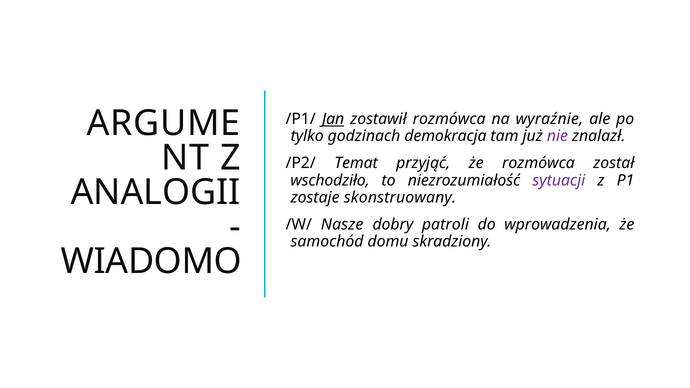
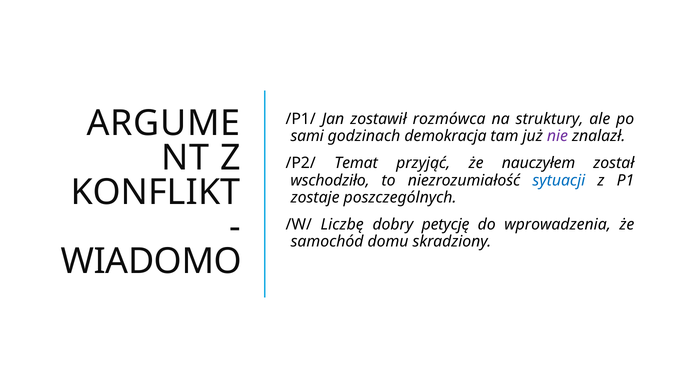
Jan underline: present -> none (333, 119)
wyraźnie: wyraźnie -> struktury (549, 119)
tylko: tylko -> sami (307, 136)
że rozmówca: rozmówca -> nauczyłem (539, 163)
sytuacji colour: purple -> blue (559, 180)
ANALOGII: ANALOGII -> KONFLIKT (155, 193)
skonstruowany: skonstruowany -> poszczególnych (400, 197)
Nasze: Nasze -> Liczbę (342, 225)
patroli: patroli -> petycję (446, 225)
